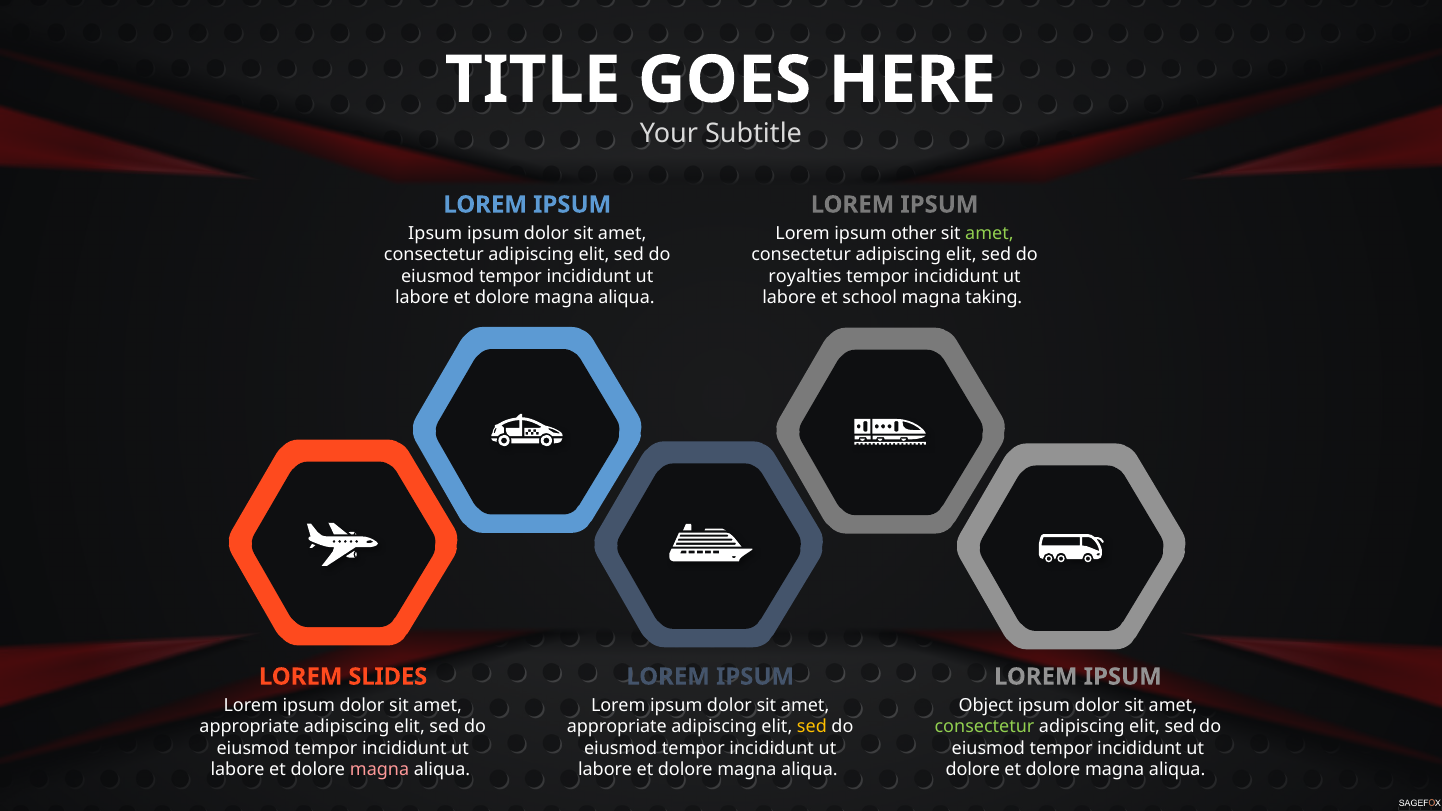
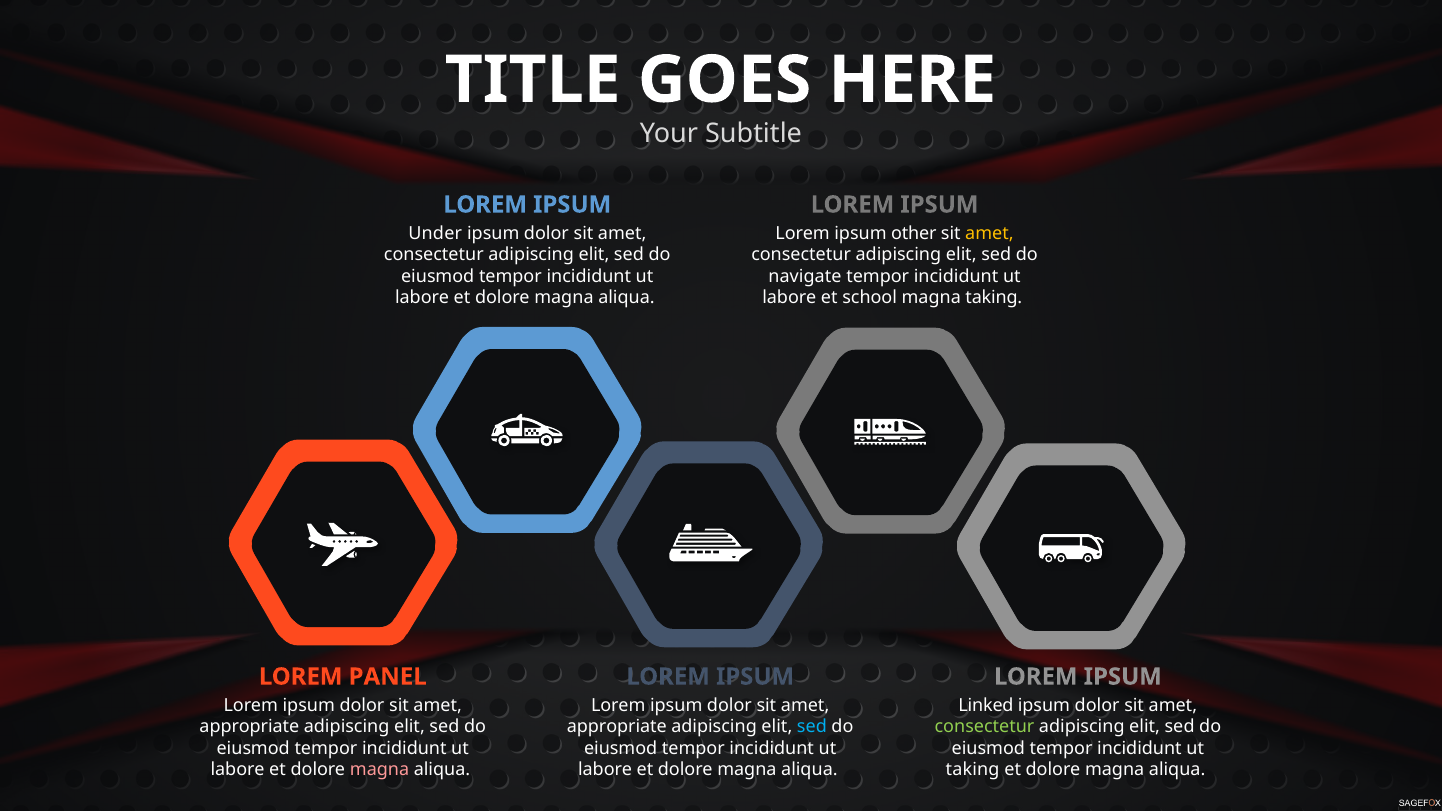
Ipsum: Ipsum -> Under (435, 233)
amet colour: light green -> yellow (990, 233)
royalties: royalties -> navigate (805, 276)
SLIDES: SLIDES -> PANEL (388, 677)
Object: Object -> Linked (986, 705)
sed colour: yellow -> light blue (812, 727)
dolore: dolore -> taking (973, 770)
